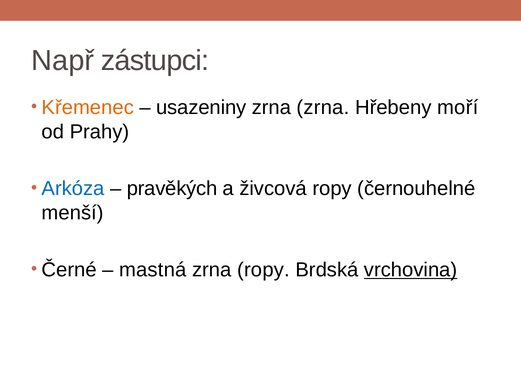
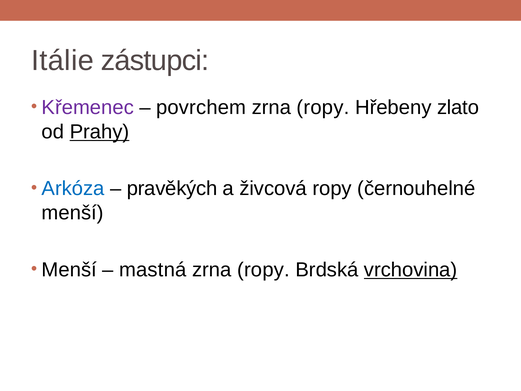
Např: Např -> Itálie (63, 61)
Křemenec colour: orange -> purple (88, 107)
usazeniny: usazeniny -> povrchem (201, 107)
zrna: zrna -> ropy (323, 107)
moří: moří -> zlato (458, 107)
Prahy underline: none -> present (99, 132)
Černé: Černé -> Menší (69, 270)
